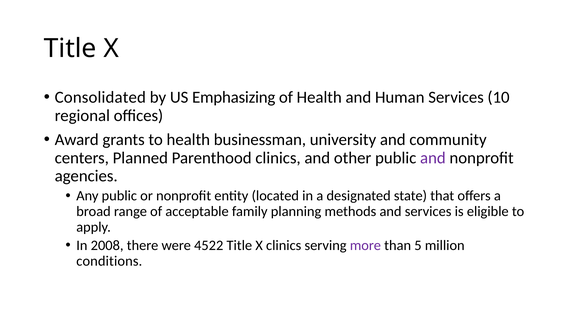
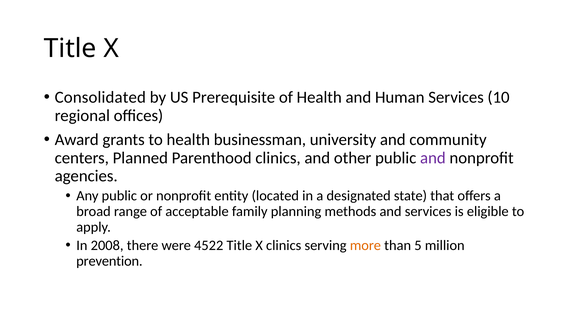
Emphasizing: Emphasizing -> Prerequisite (234, 97)
more colour: purple -> orange (365, 245)
conditions: conditions -> prevention (109, 261)
